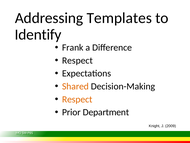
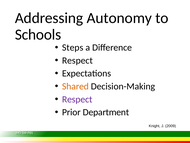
Templates: Templates -> Autonomy (119, 18)
Identify: Identify -> Schools (38, 35)
Frank: Frank -> Steps (73, 47)
Respect colour: orange -> purple (77, 99)
